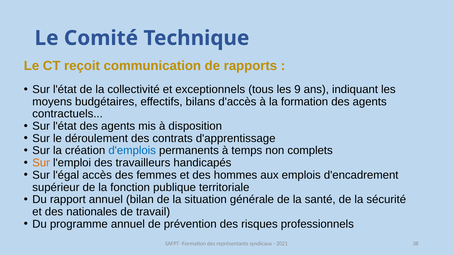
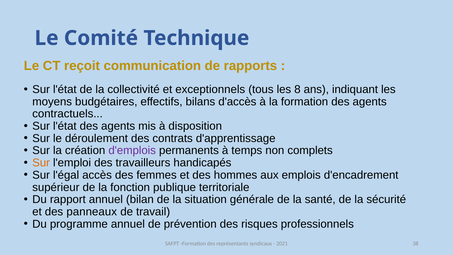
9: 9 -> 8 (297, 89)
d'emplois colour: blue -> purple (132, 150)
nationales: nationales -> panneaux (92, 212)
